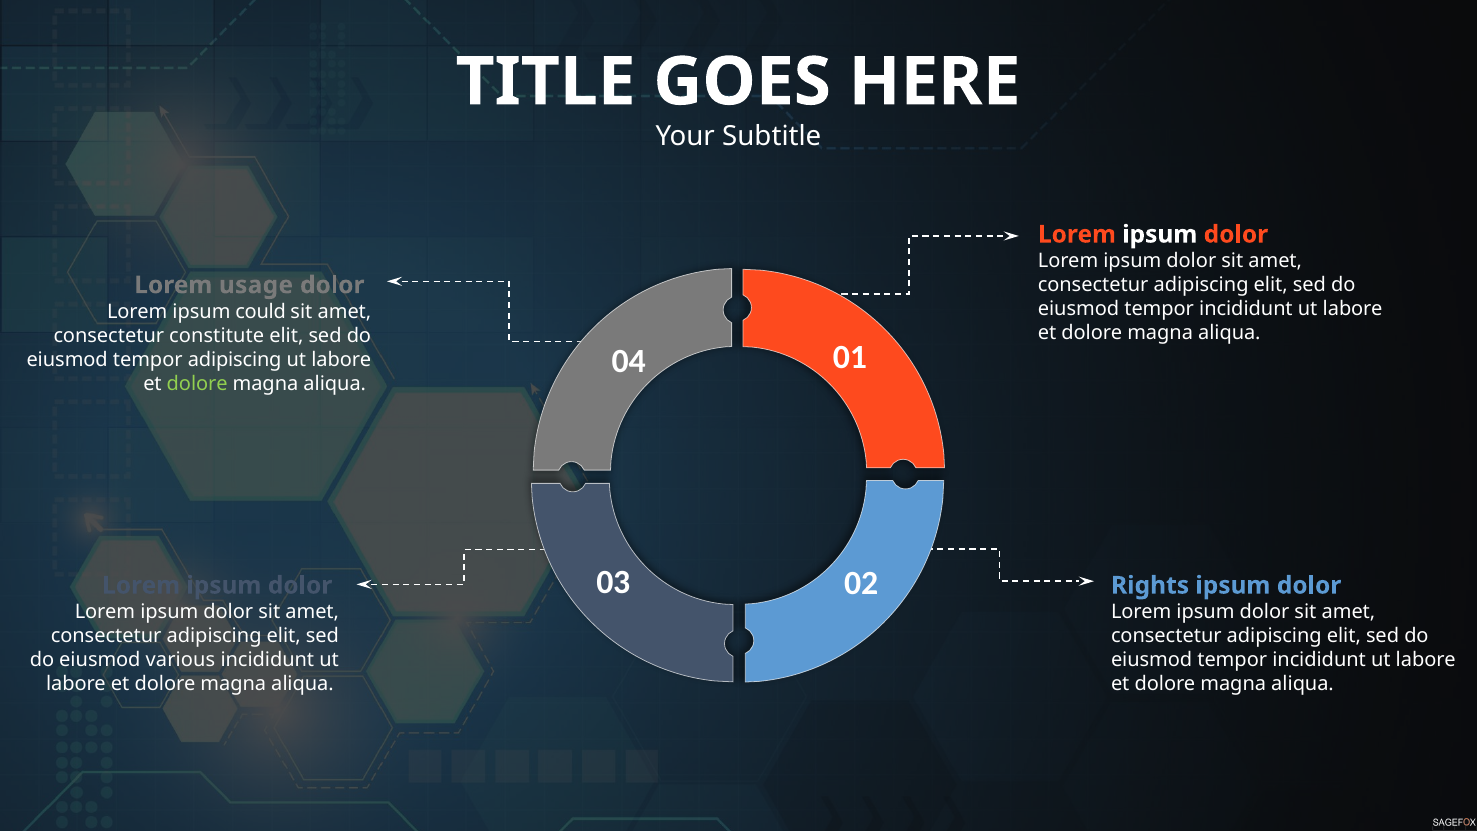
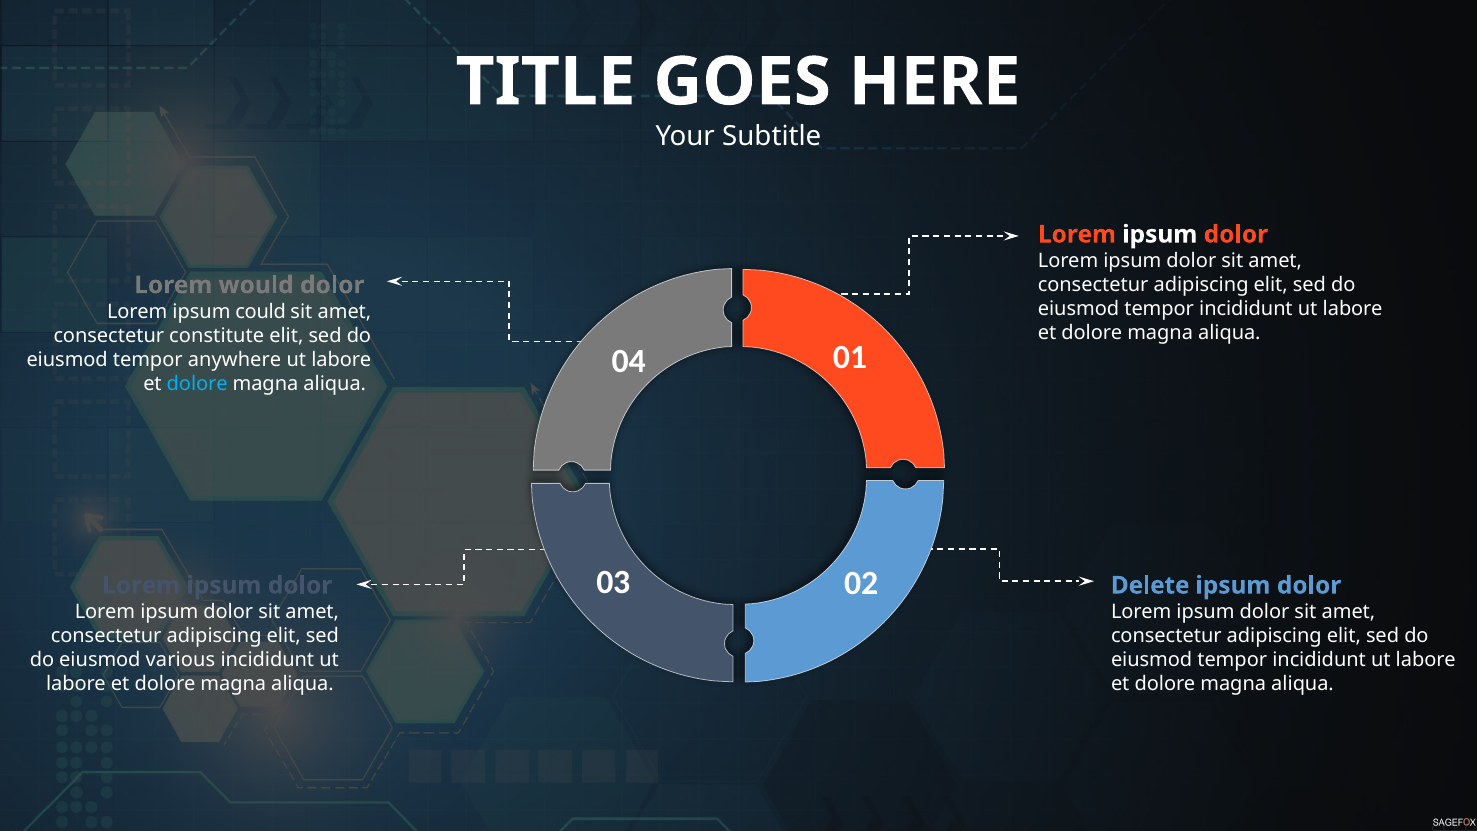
usage: usage -> would (256, 285)
tempor adipiscing: adipiscing -> anywhere (235, 360)
dolore colour: light green -> light blue (197, 384)
Rights: Rights -> Delete (1150, 585)
